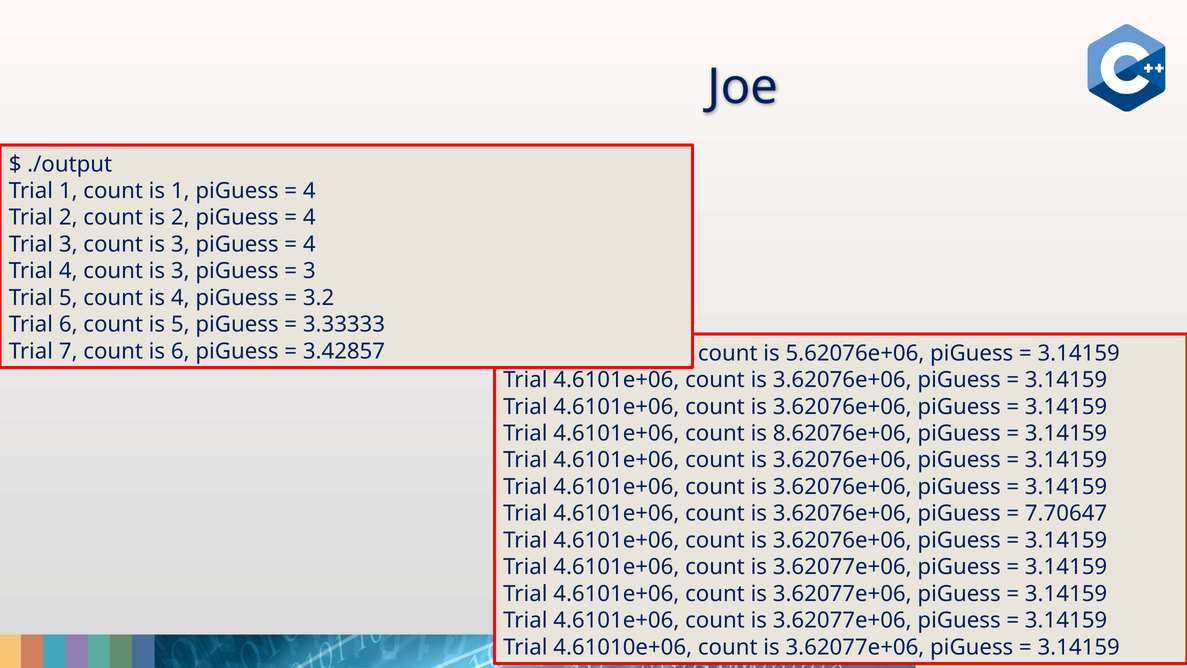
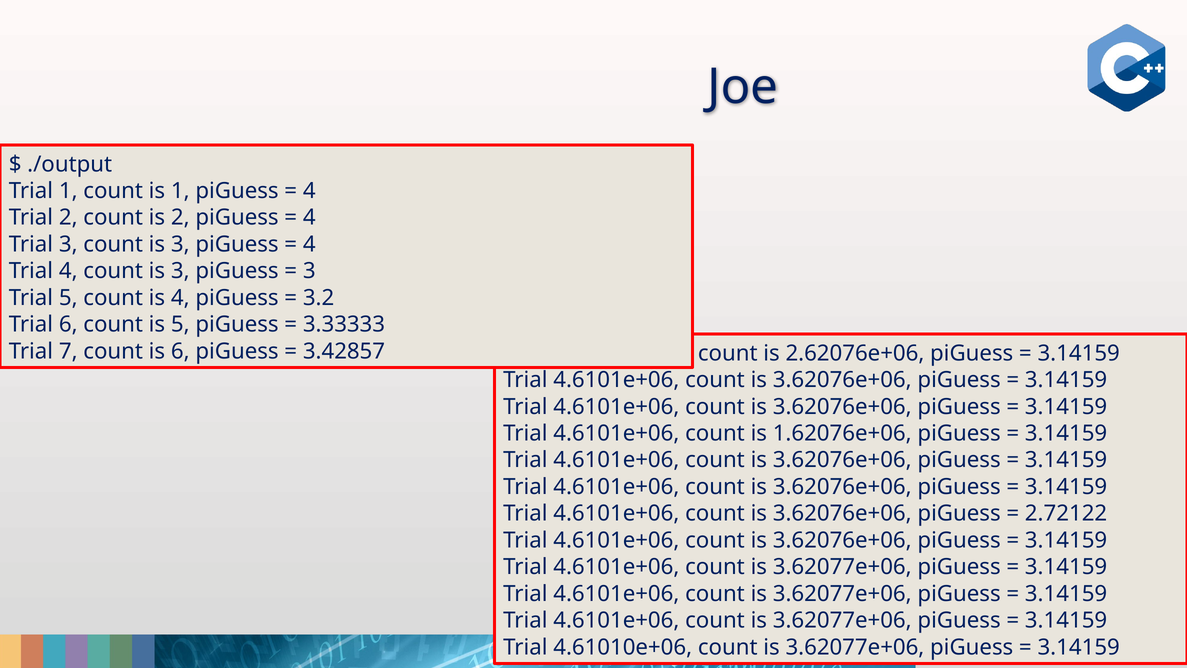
5.62076e+06: 5.62076e+06 -> 2.62076e+06 (855, 353)
8.62076e+06: 8.62076e+06 -> 1.62076e+06 (842, 433)
7.70647: 7.70647 -> 2.72122 (1066, 513)
